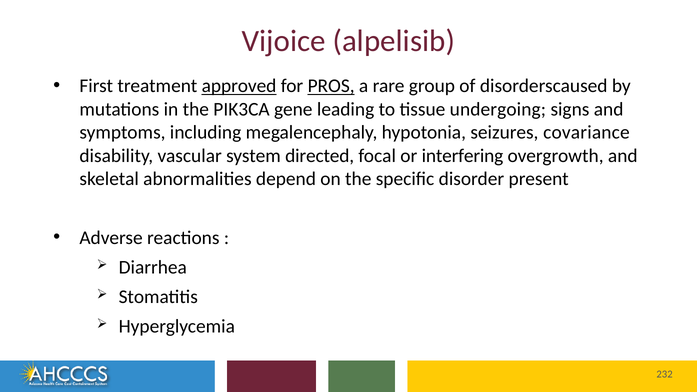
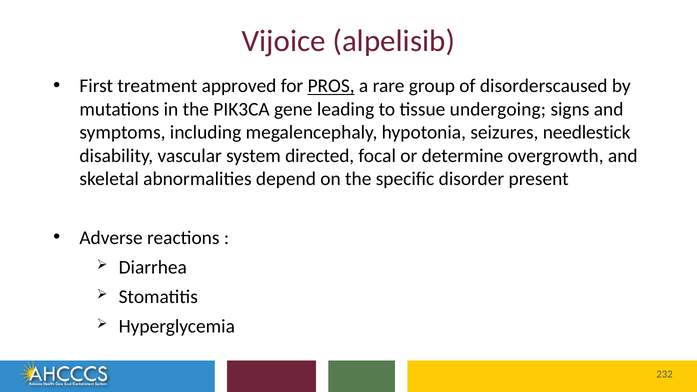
approved underline: present -> none (239, 86)
covariance: covariance -> needlestick (587, 133)
interfering: interfering -> determine (462, 156)
